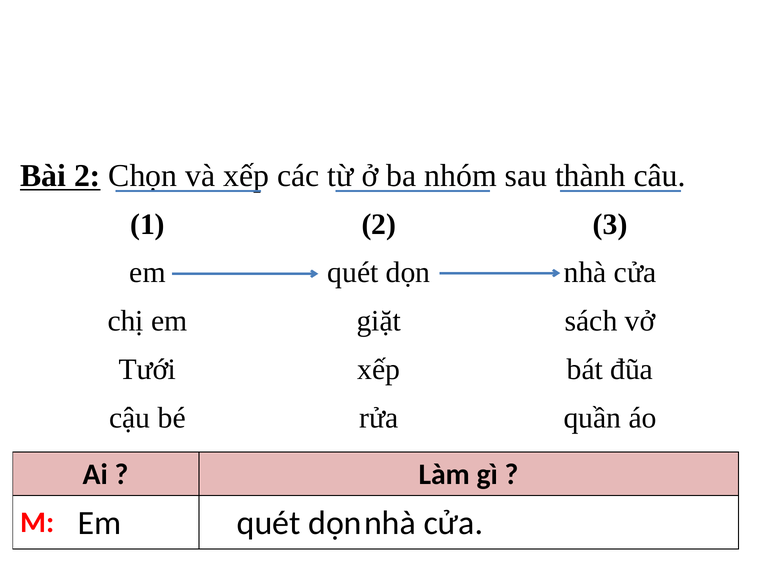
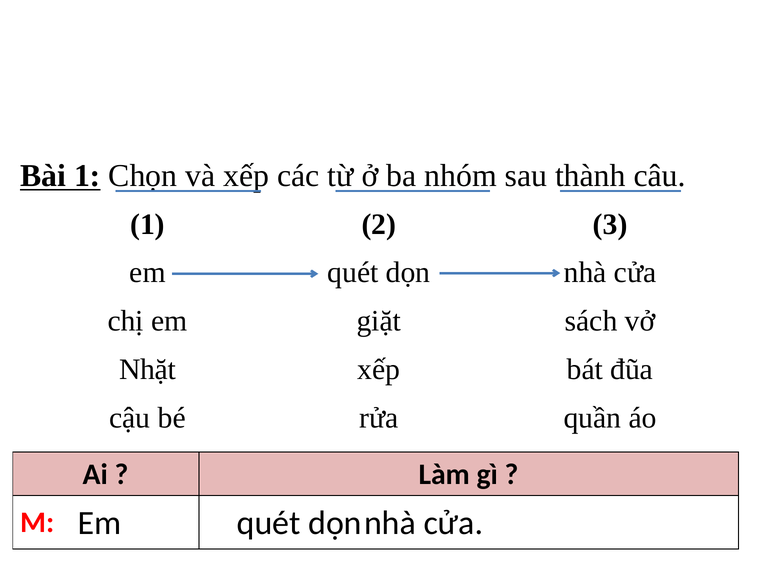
Bài 2: 2 -> 1 (87, 176)
Tưới: Tưới -> Nhặt (148, 369)
